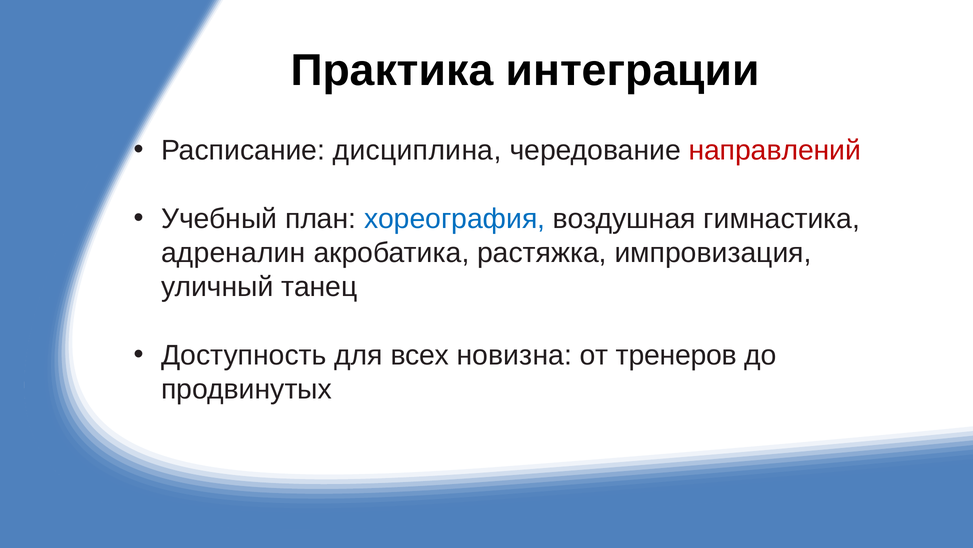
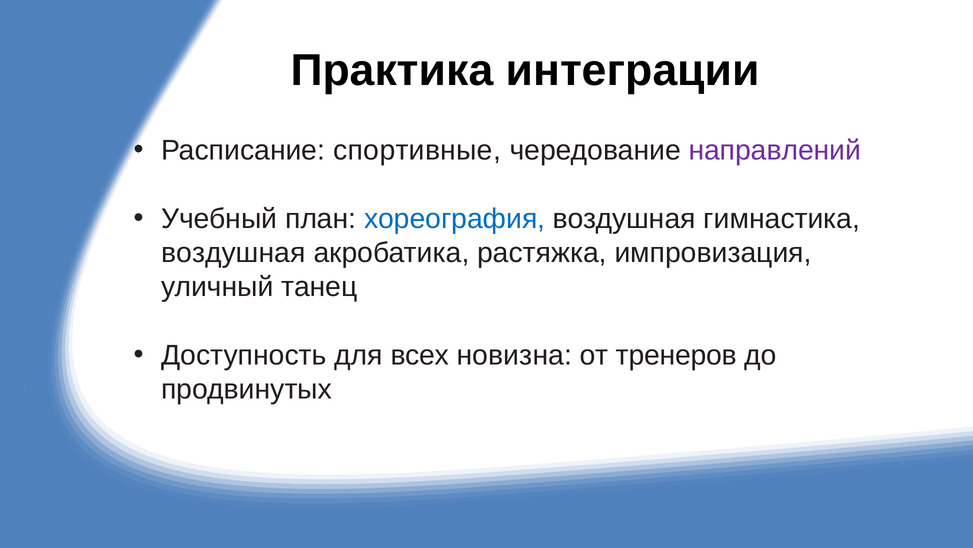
дисциплина: дисциплина -> спортивные (417, 150)
направлений colour: red -> purple (775, 150)
адреналин: адреналин -> воздушная (233, 253)
